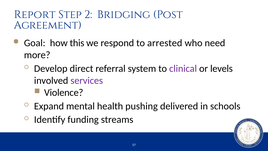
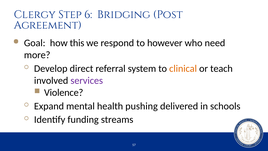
Report: Report -> Clergy (35, 15)
2: 2 -> 6 (88, 15)
arrested: arrested -> however (165, 43)
clinical colour: purple -> orange (183, 68)
levels: levels -> teach (221, 68)
